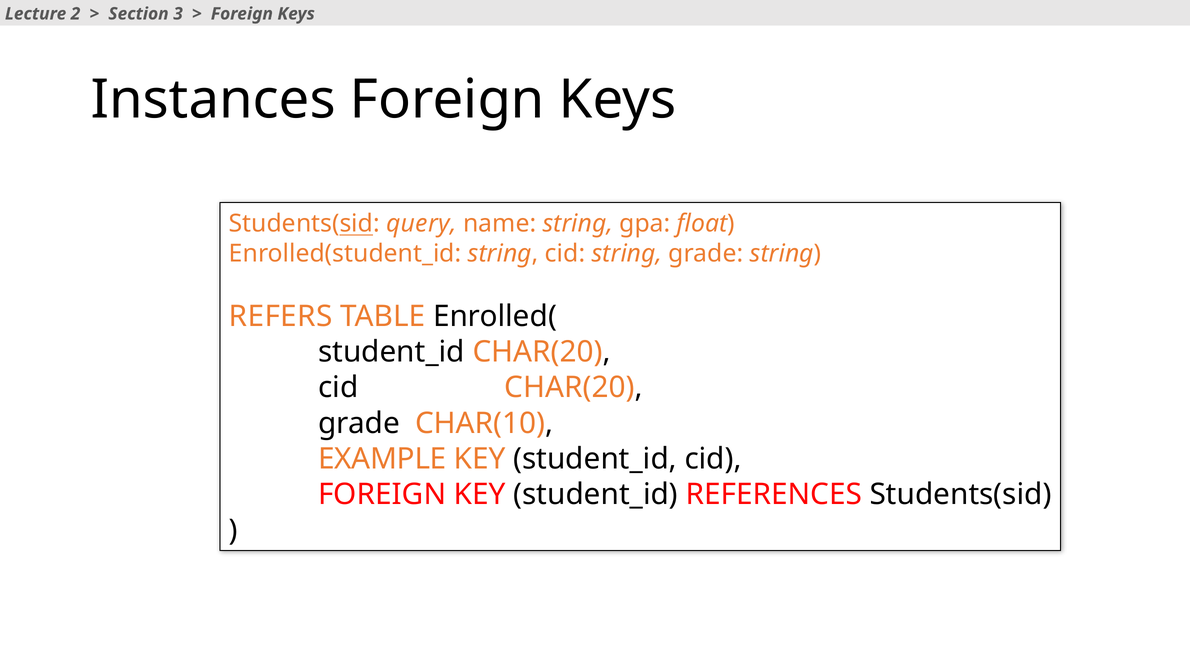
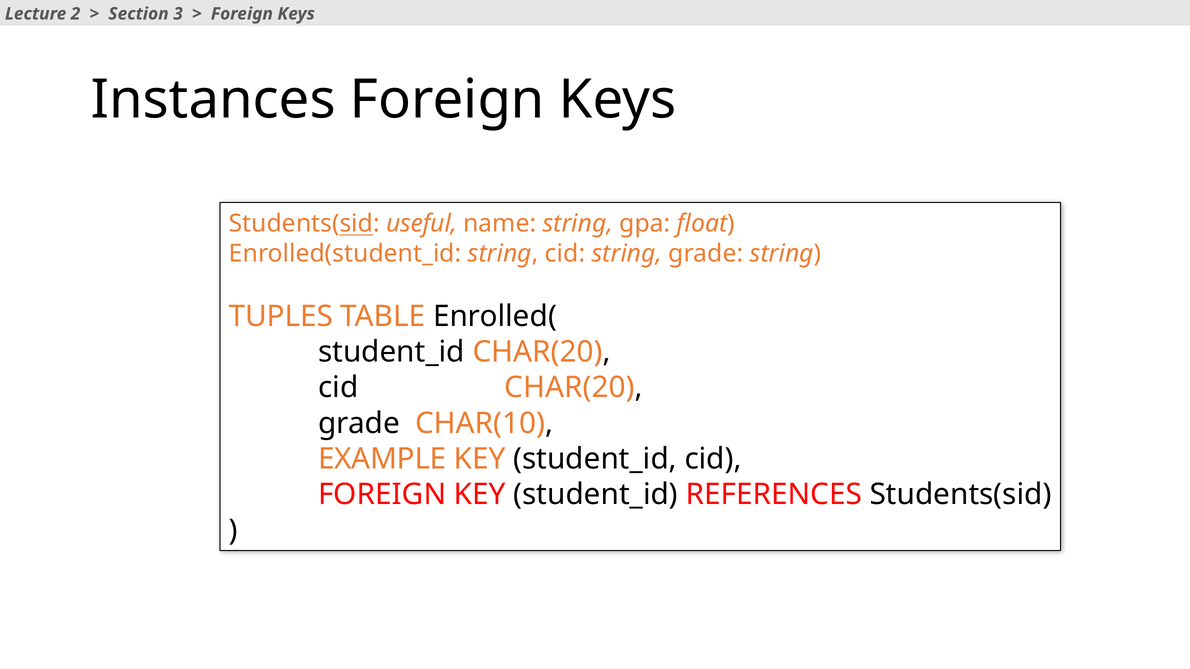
query: query -> useful (422, 224)
REFERS: REFERS -> TUPLES (281, 316)
